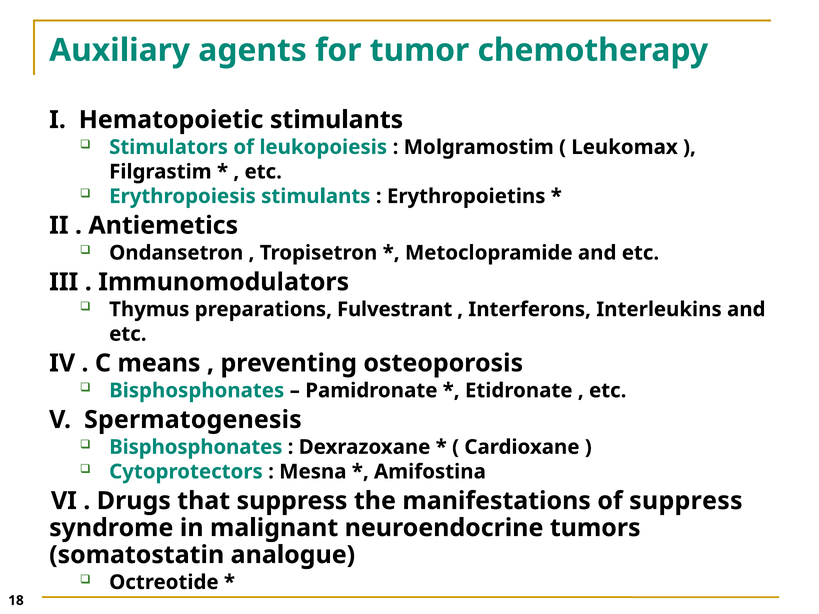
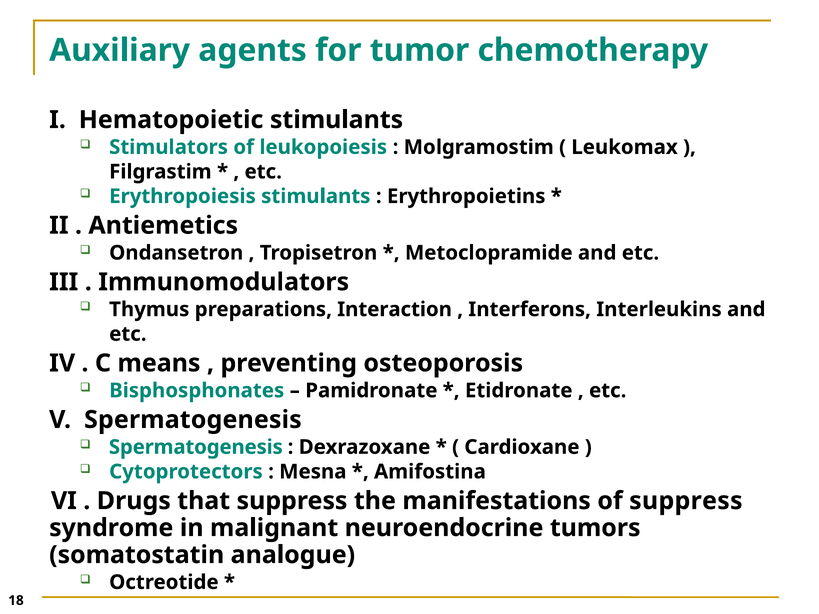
Fulvestrant: Fulvestrant -> Interaction (395, 310)
Bisphosphonates: Bisphosphonates -> Spermatogenesis (196, 447)
